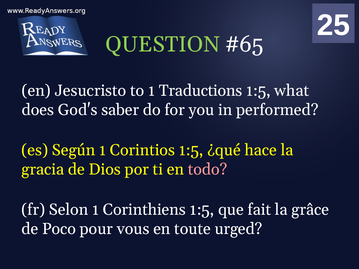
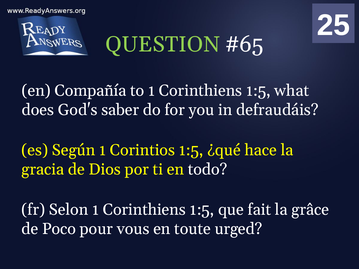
Jesucristo: Jesucristo -> Compañía (90, 91)
to 1 Traductions: Traductions -> Corinthiens (200, 91)
performed: performed -> defraudáis (277, 110)
todo colour: pink -> white (208, 170)
